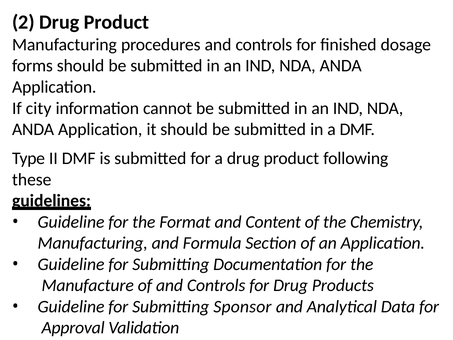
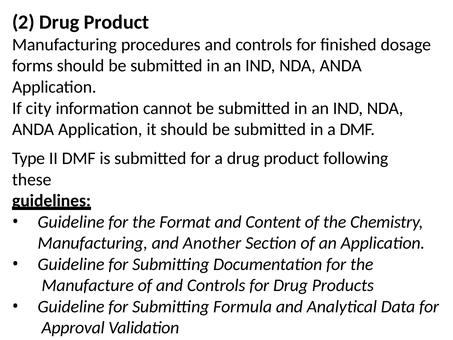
Formula: Formula -> Another (212, 243)
Sponsor: Sponsor -> Formula (243, 306)
